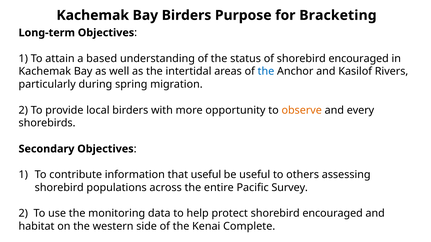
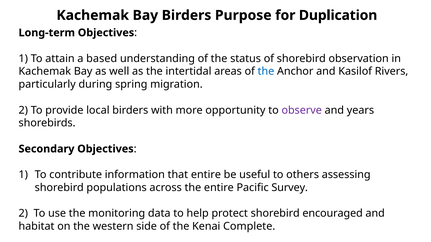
Bracketing: Bracketing -> Duplication (338, 15)
of shorebird encouraged: encouraged -> observation (359, 59)
observe colour: orange -> purple (302, 110)
every: every -> years (360, 110)
that useful: useful -> entire (206, 175)
